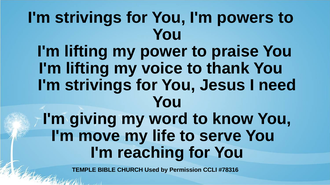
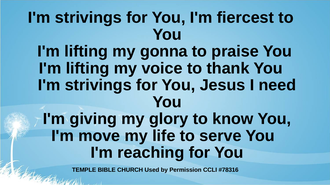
powers: powers -> fiercest (245, 18)
power: power -> gonna (164, 52)
word: word -> glory (169, 119)
